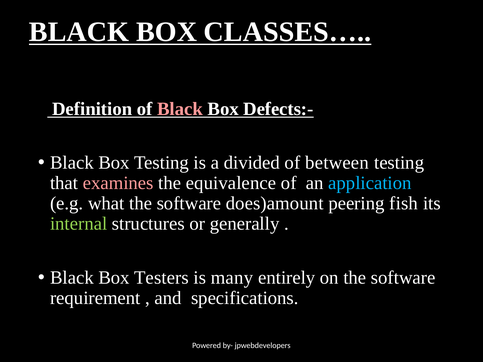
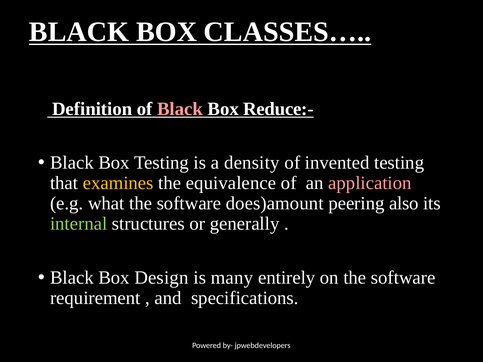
Defects:-: Defects:- -> Reduce:- (278, 109)
divided: divided -> density (252, 163)
between: between -> invented (337, 163)
examines colour: pink -> yellow (118, 183)
application colour: light blue -> pink (370, 183)
fish: fish -> also (404, 203)
Testers: Testers -> Design (161, 278)
